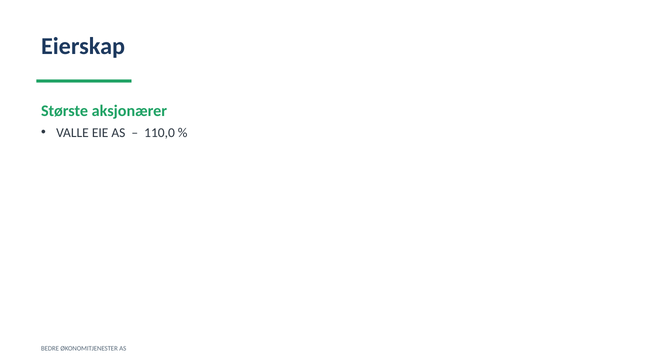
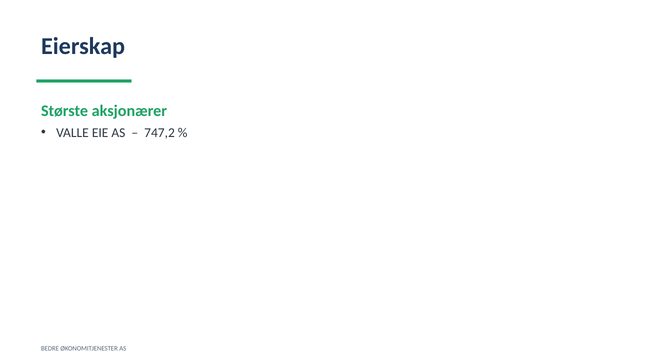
110,0: 110,0 -> 747,2 (160, 133)
